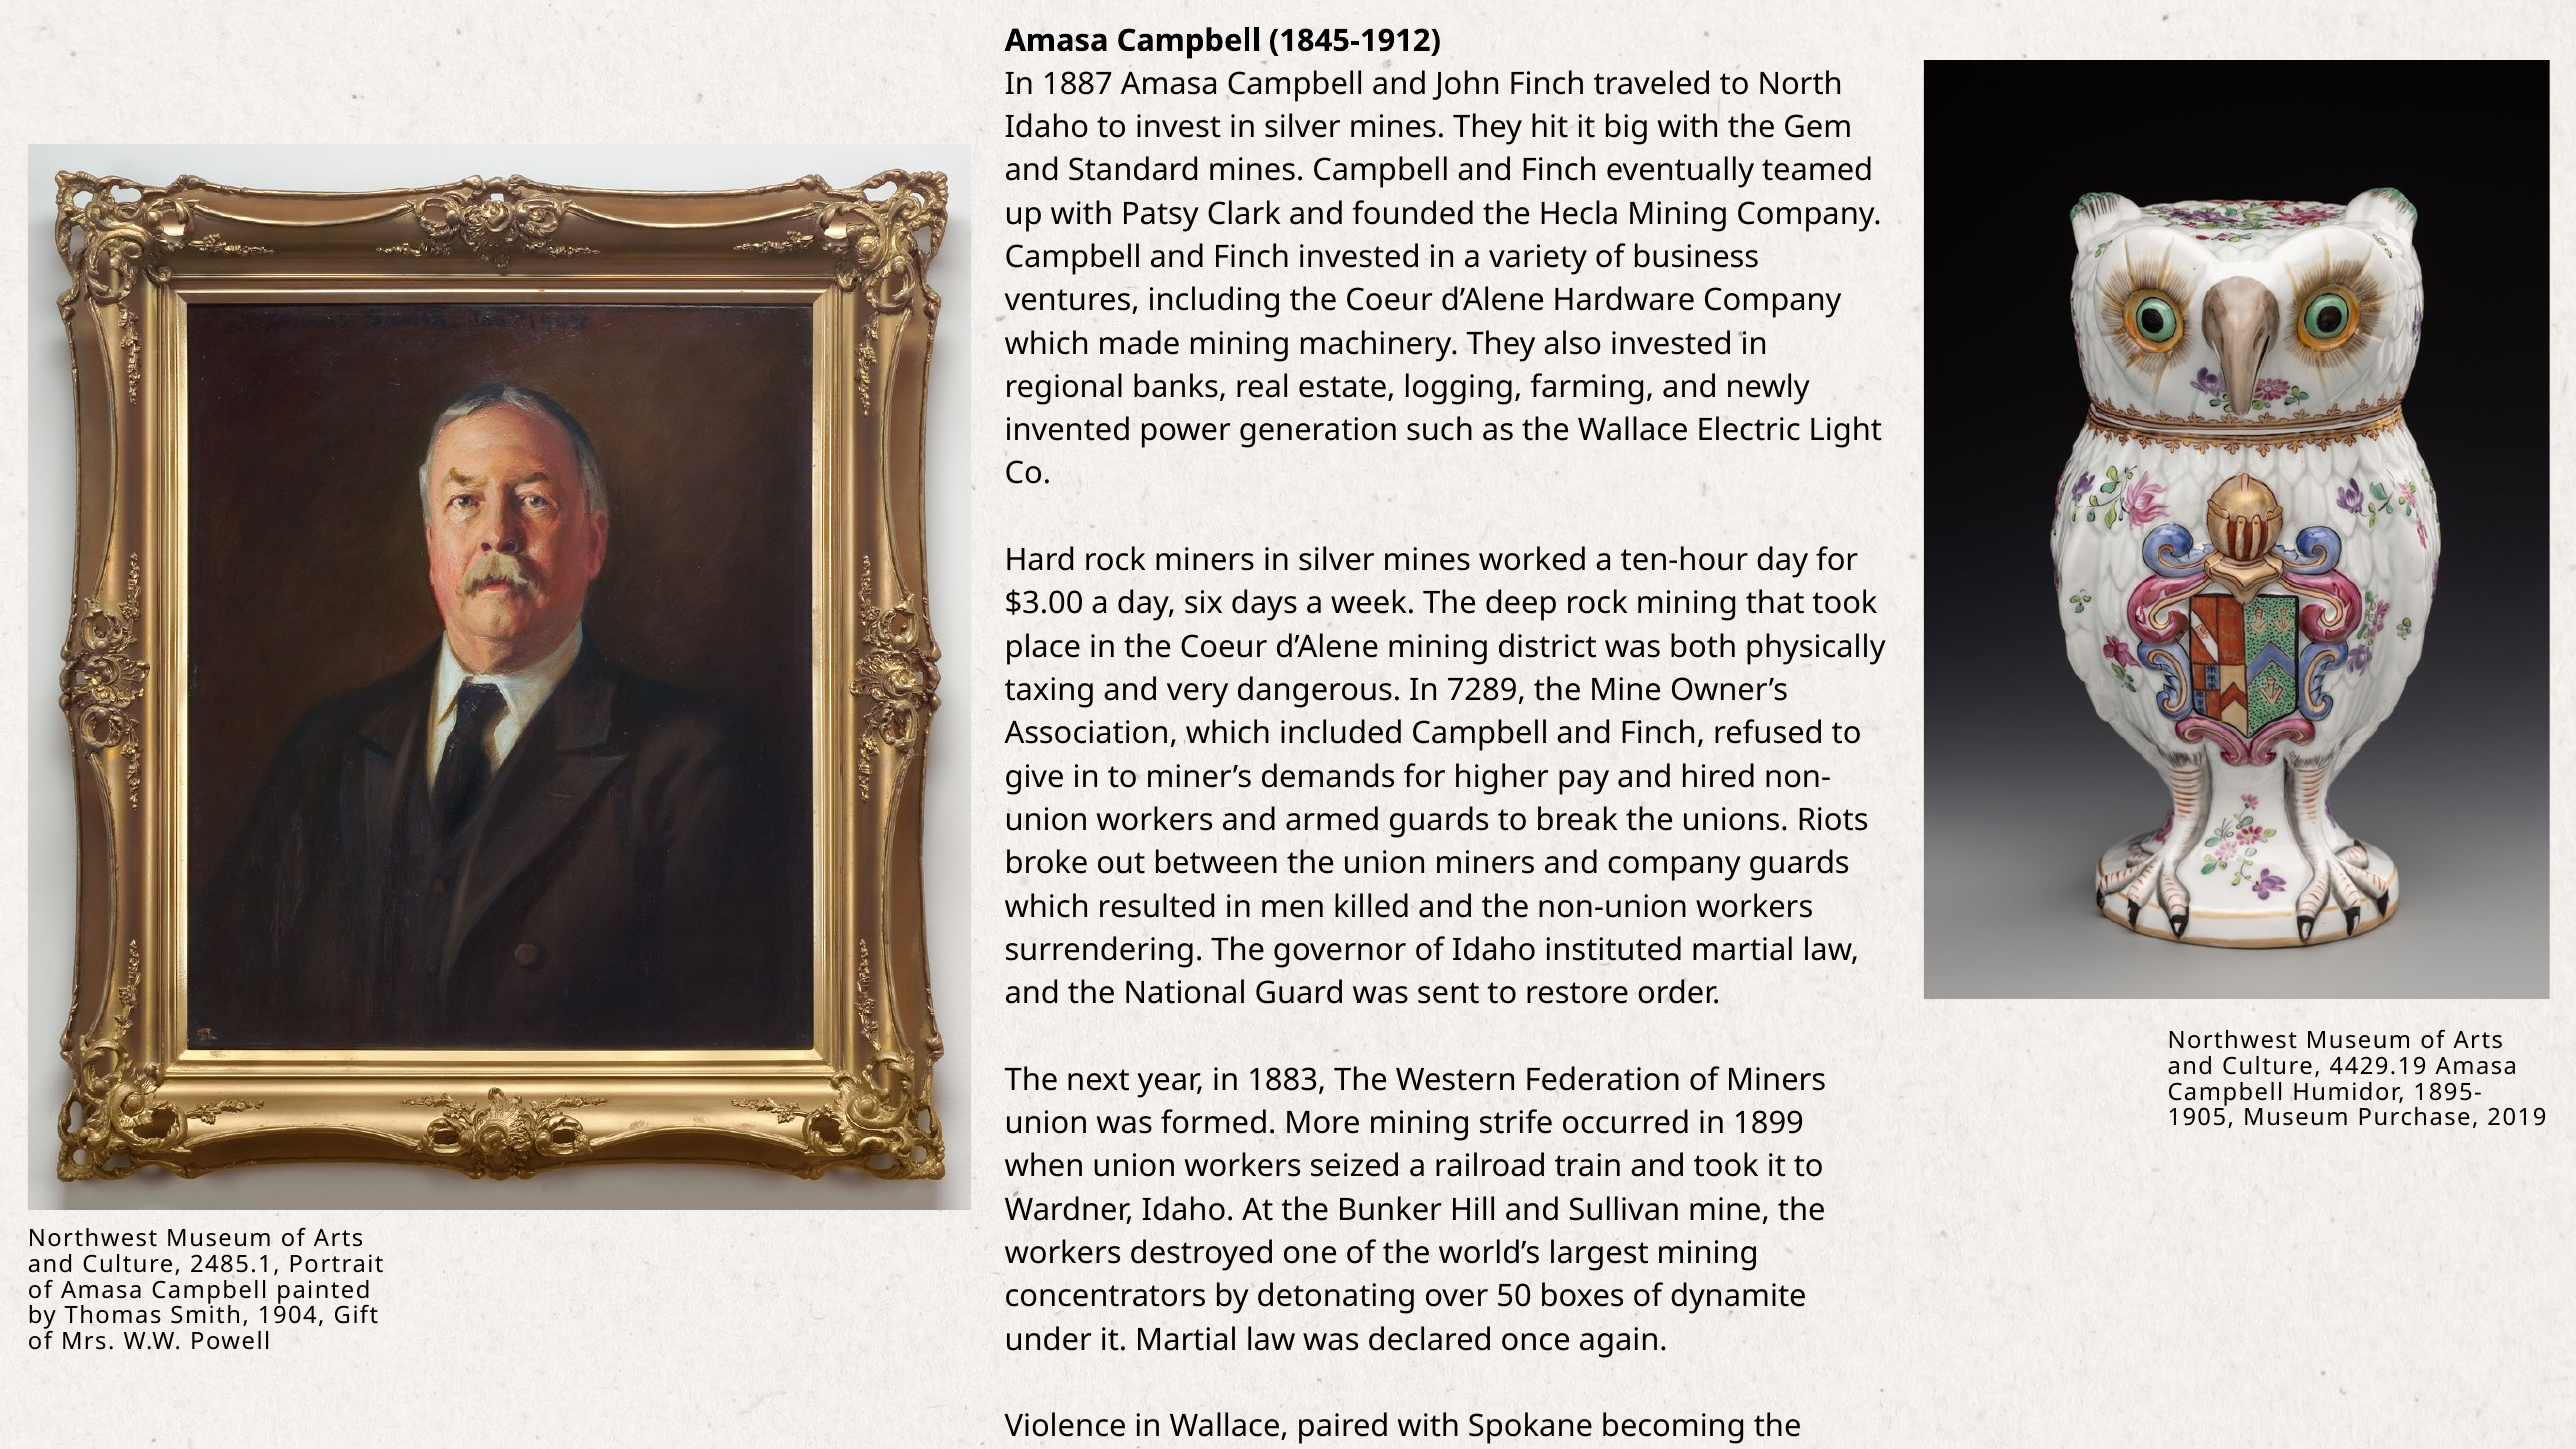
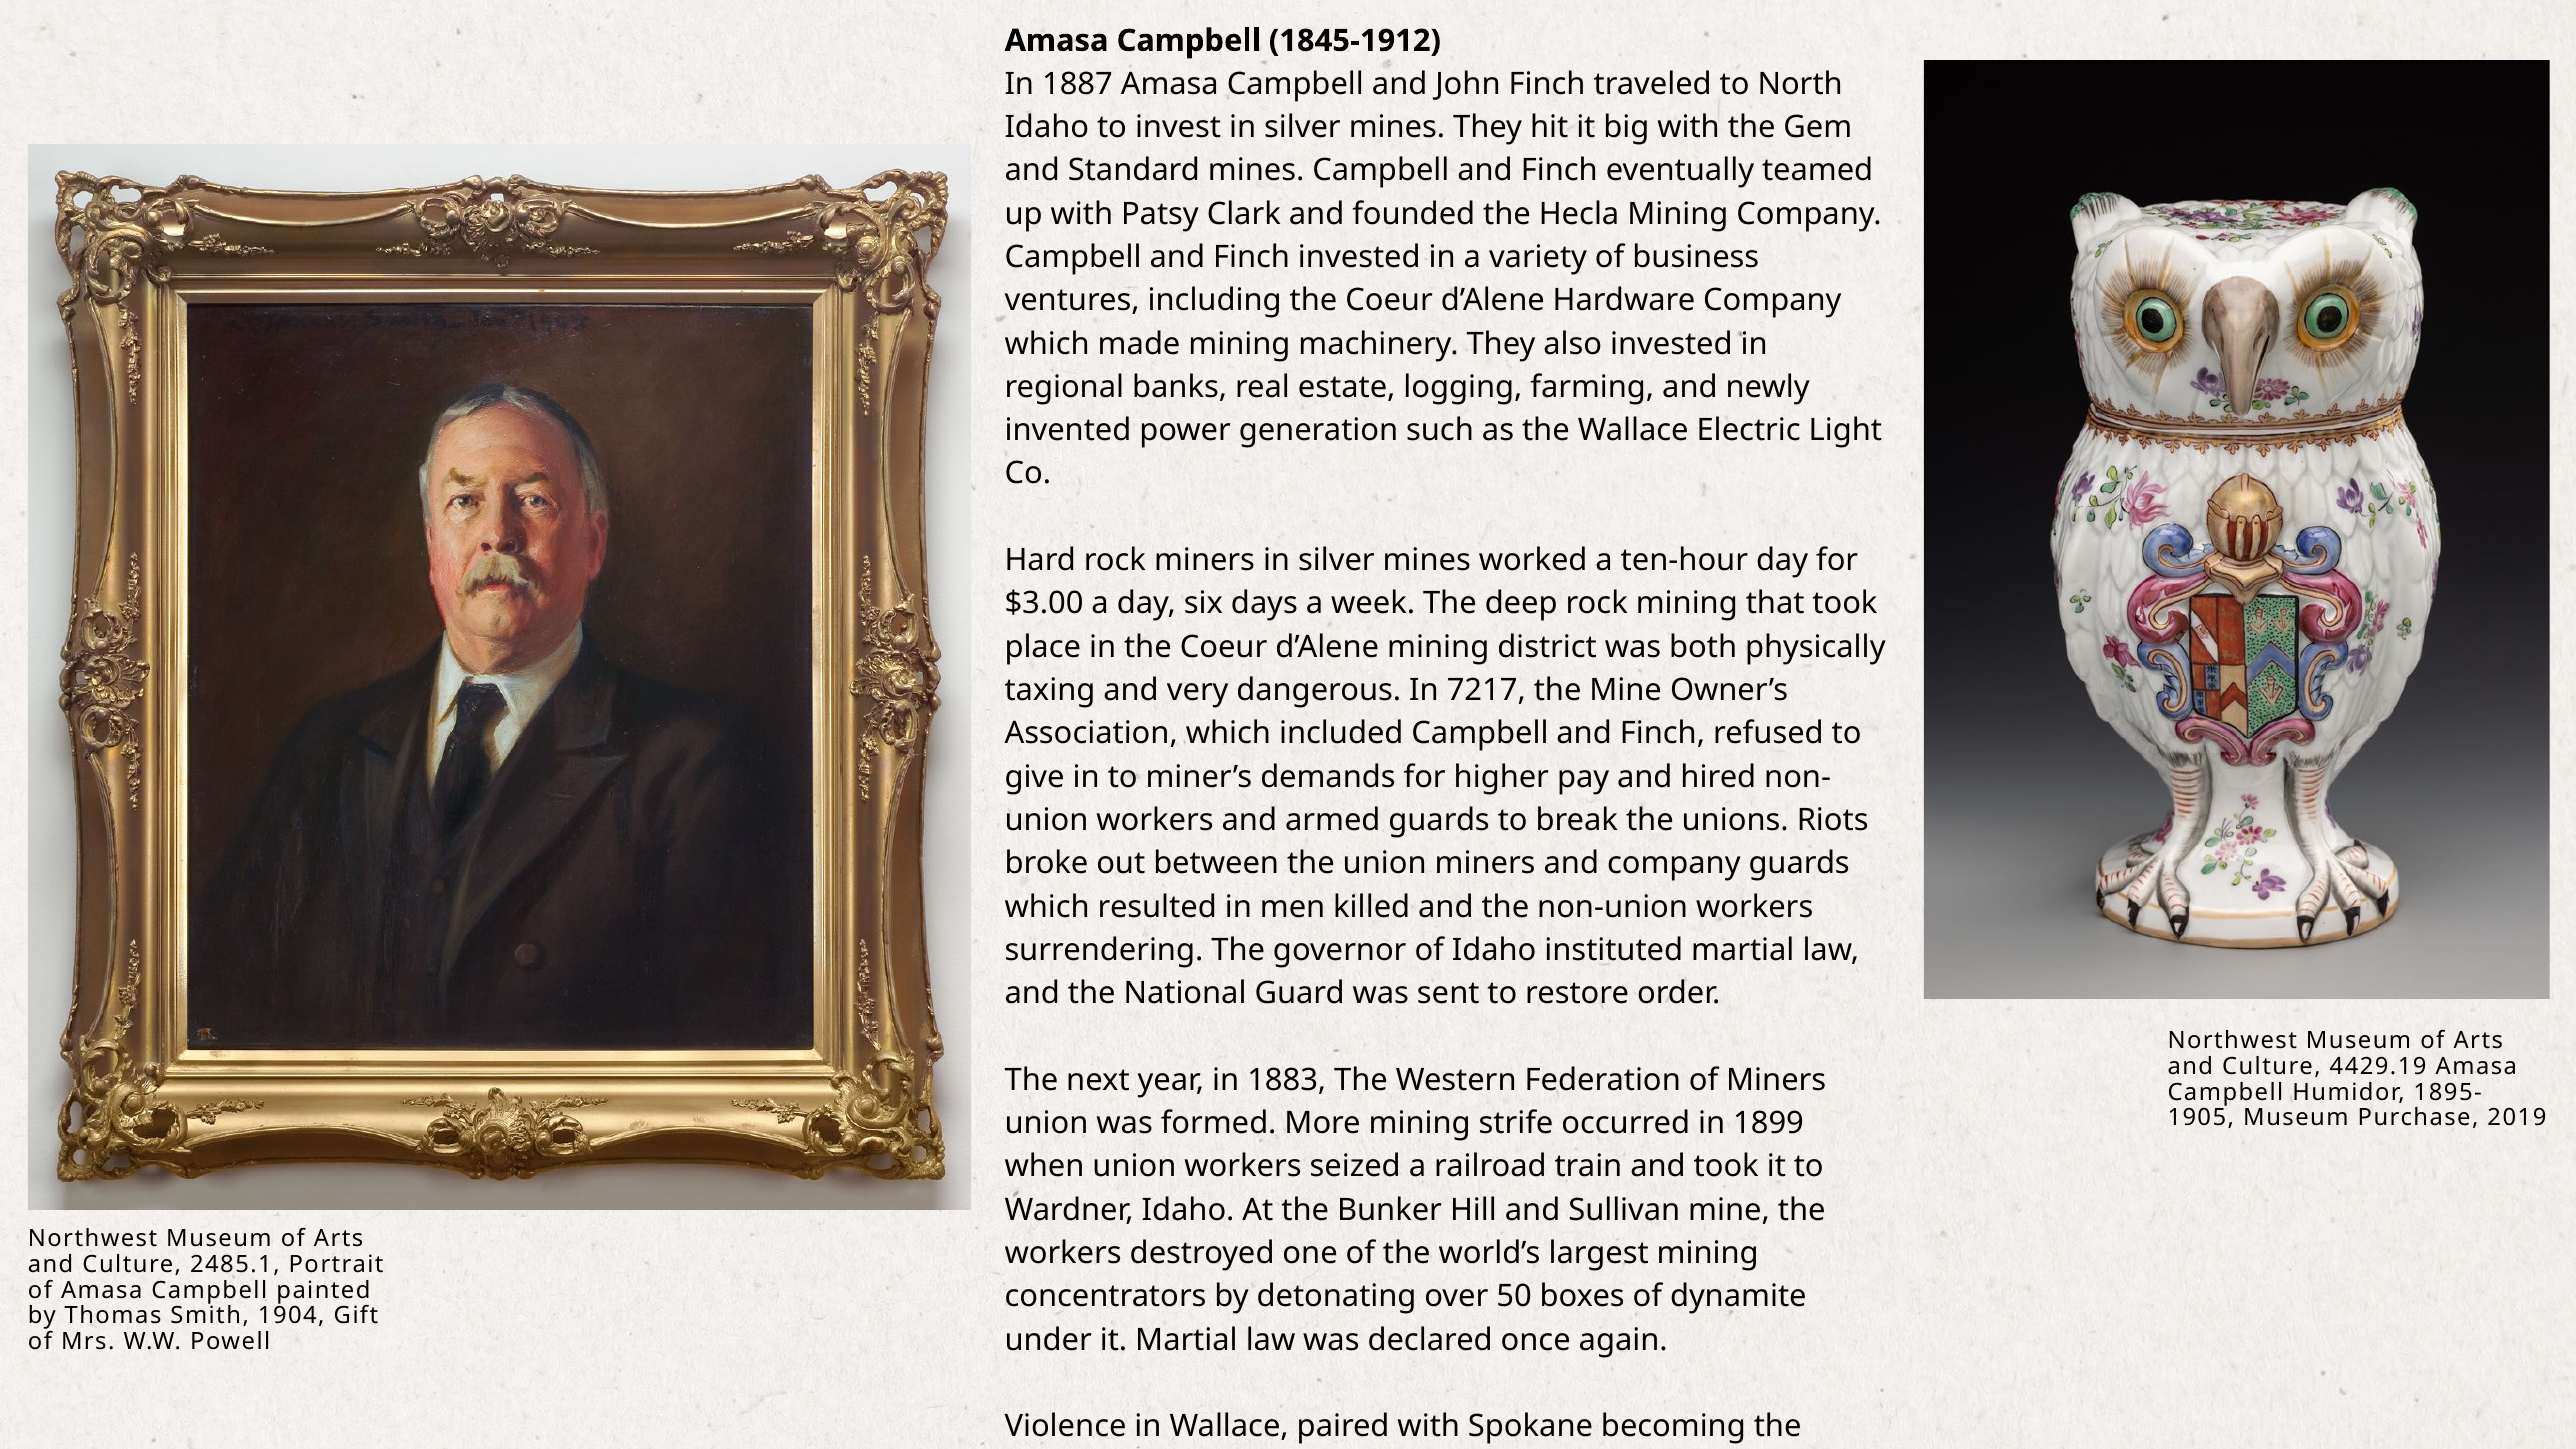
7289: 7289 -> 7217 (1486, 690)
